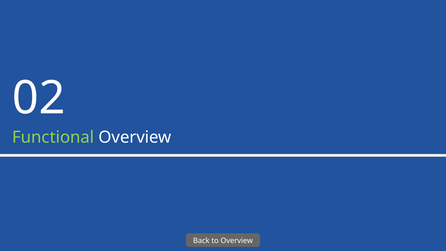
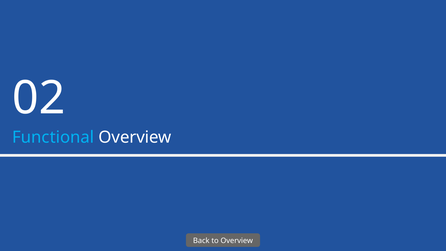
Functional colour: light green -> light blue (53, 137)
